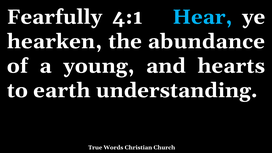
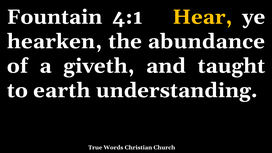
Fearfully: Fearfully -> Fountain (55, 17)
Hear colour: light blue -> yellow (202, 17)
young: young -> giveth (99, 66)
hearts: hearts -> taught (231, 66)
